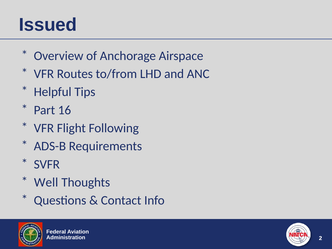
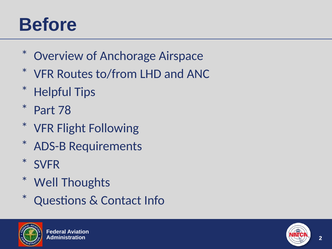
Issued: Issued -> Before (48, 25)
16: 16 -> 78 (65, 110)
